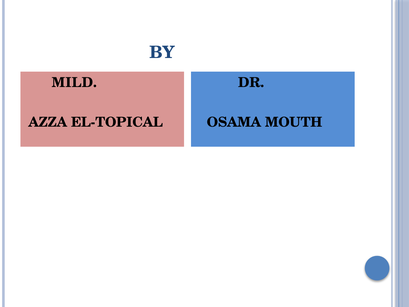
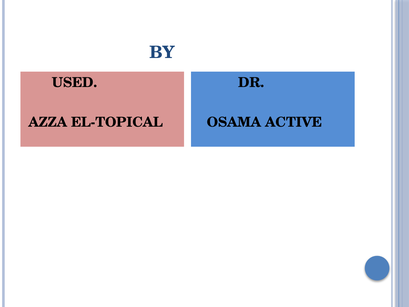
MILD: MILD -> USED (75, 83)
MOUTH: MOUTH -> ACTIVE (294, 122)
